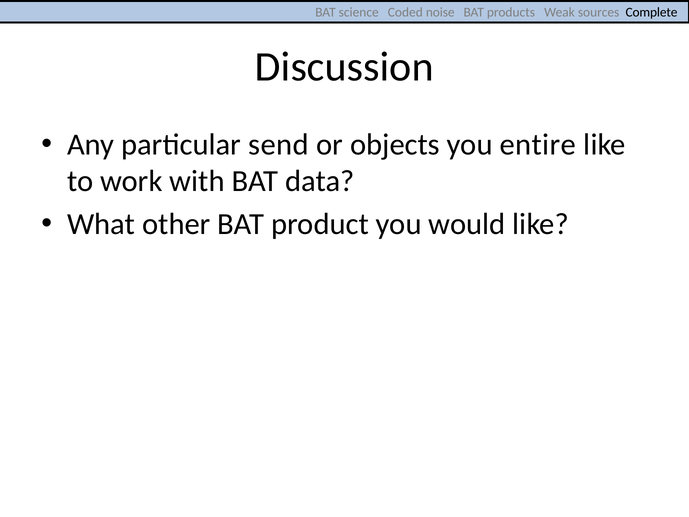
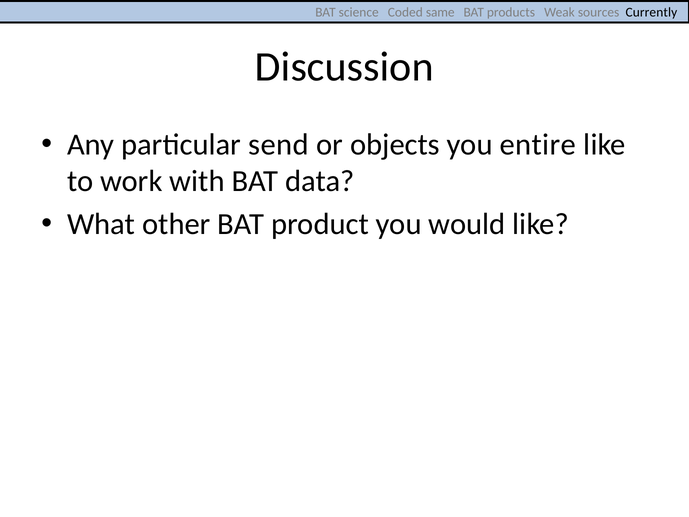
noise: noise -> same (440, 12)
Complete: Complete -> Currently (651, 12)
